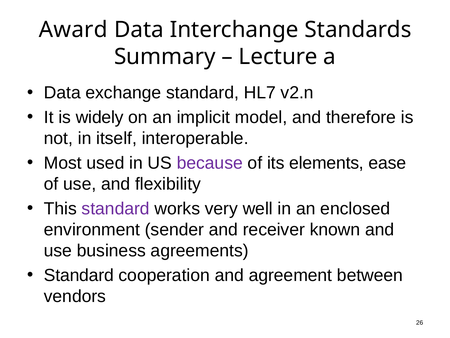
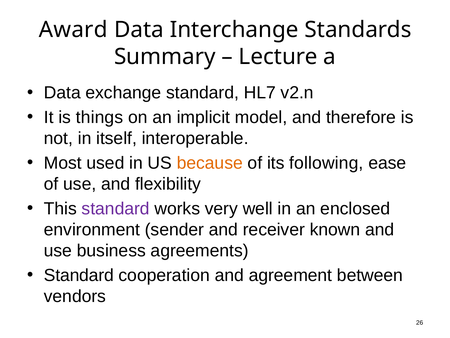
widely: widely -> things (100, 117)
because colour: purple -> orange (210, 163)
elements: elements -> following (326, 163)
